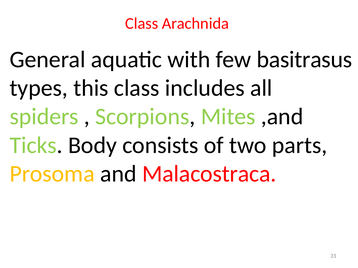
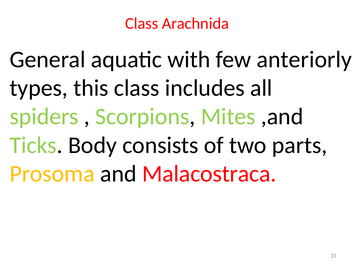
basitrasus: basitrasus -> anteriorly (304, 60)
